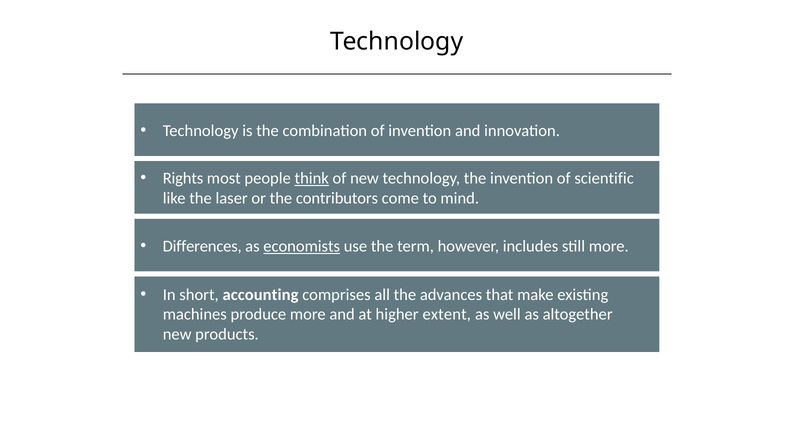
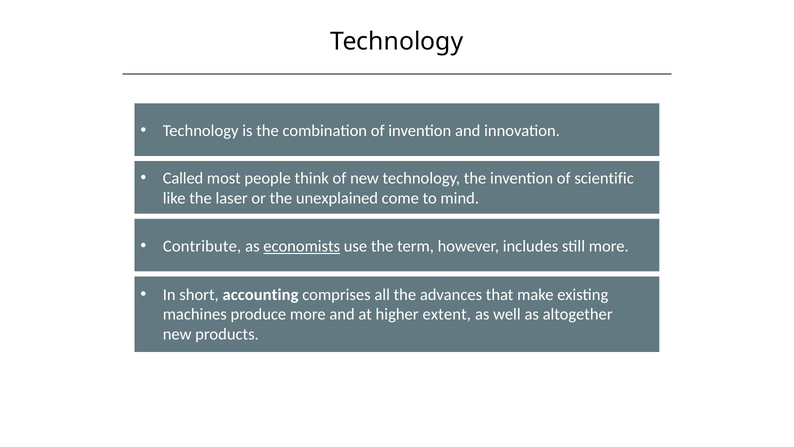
Rights: Rights -> Called (183, 178)
think underline: present -> none (312, 178)
contributors: contributors -> unexplained (337, 198)
Differences: Differences -> Contribute (202, 246)
